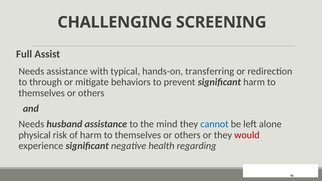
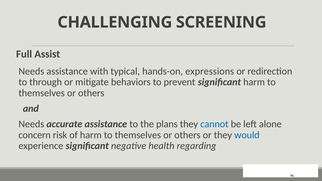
transferring: transferring -> expressions (210, 71)
husband: husband -> accurate (64, 124)
mind: mind -> plans (167, 124)
physical: physical -> concern (35, 135)
would colour: red -> blue (247, 135)
